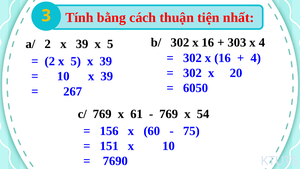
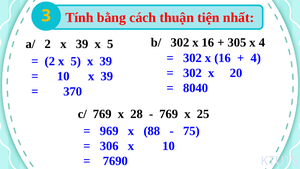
303: 303 -> 305 (237, 42)
6050: 6050 -> 8040 (196, 88)
267: 267 -> 370 (73, 91)
61: 61 -> 28 (137, 114)
54: 54 -> 25 (203, 114)
156: 156 -> 969 (109, 131)
60: 60 -> 88 (152, 131)
151: 151 -> 306 (109, 146)
